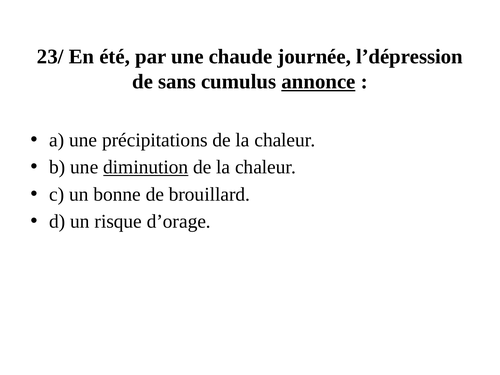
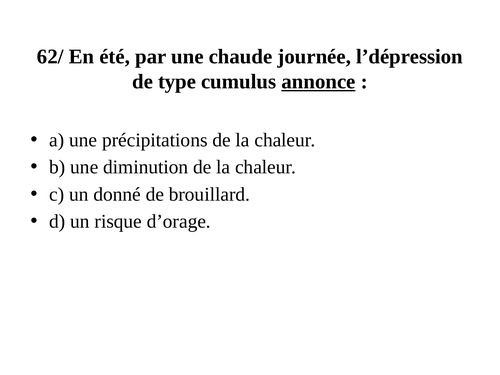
23/: 23/ -> 62/ (50, 57)
sans: sans -> type (177, 82)
diminution underline: present -> none (146, 167)
bonne: bonne -> donné (117, 194)
